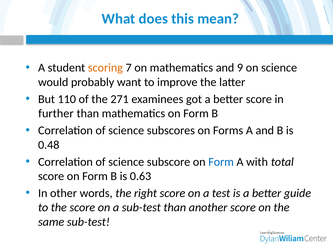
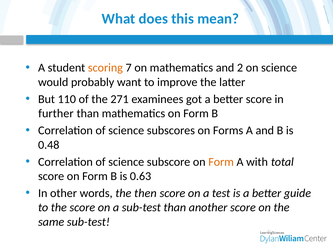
9: 9 -> 2 (240, 68)
Form colour: blue -> orange (221, 162)
right: right -> then (145, 194)
